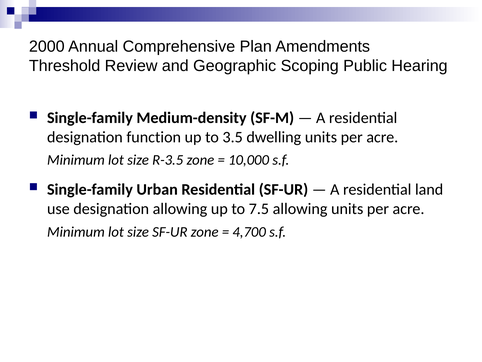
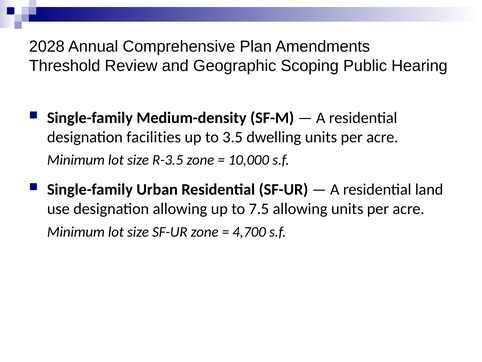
2000: 2000 -> 2028 (47, 47)
function: function -> facilities (154, 137)
